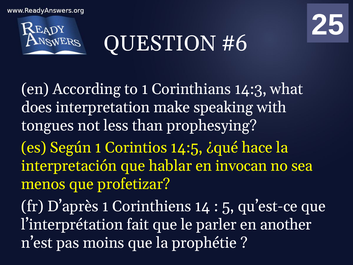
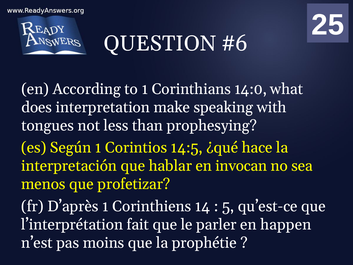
14:3: 14:3 -> 14:0 (251, 89)
another: another -> happen (286, 224)
